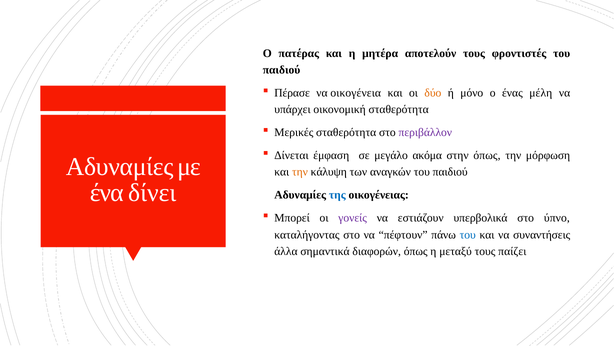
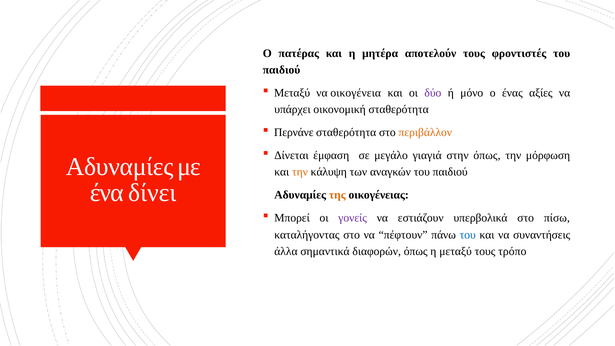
Πέρασε: Πέρασε -> Μεταξύ (292, 93)
δύο colour: orange -> purple (433, 93)
μέλη: μέλη -> αξίες (541, 93)
Μερικές: Μερικές -> Περνάνε (294, 132)
περιβάλλον colour: purple -> orange (425, 132)
ακόμα: ακόμα -> γιαγιά (427, 156)
της colour: blue -> orange (337, 195)
ύπνο: ύπνο -> πίσω (557, 218)
παίζει: παίζει -> τρόπο (512, 251)
